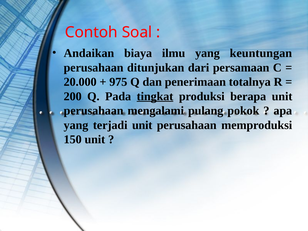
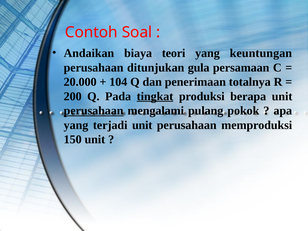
ilmu: ilmu -> teori (174, 53)
dari: dari -> gula (199, 68)
975: 975 -> 104 (118, 82)
perusahaan underline: none -> present (94, 111)
